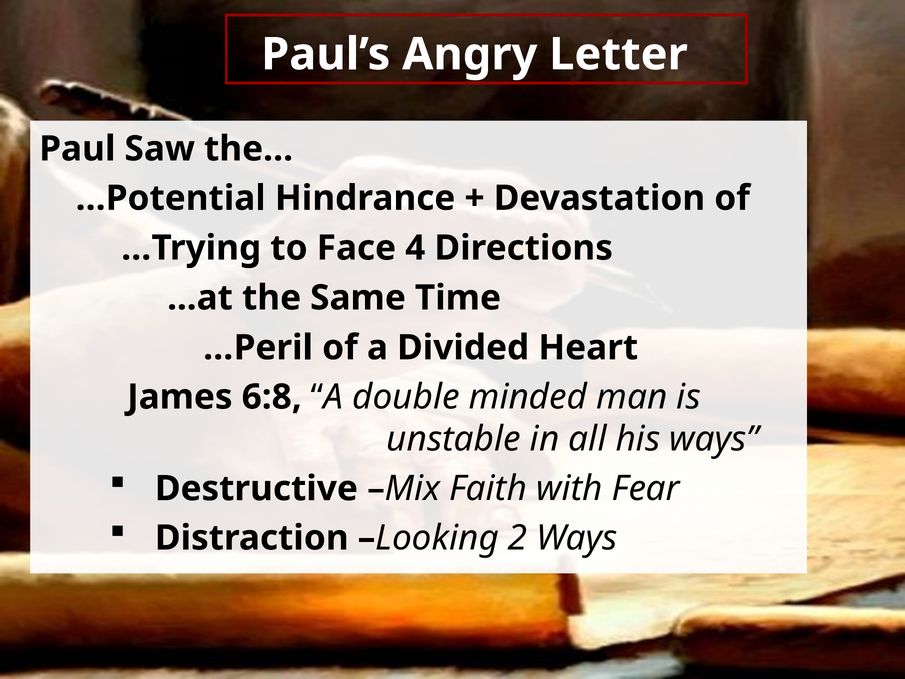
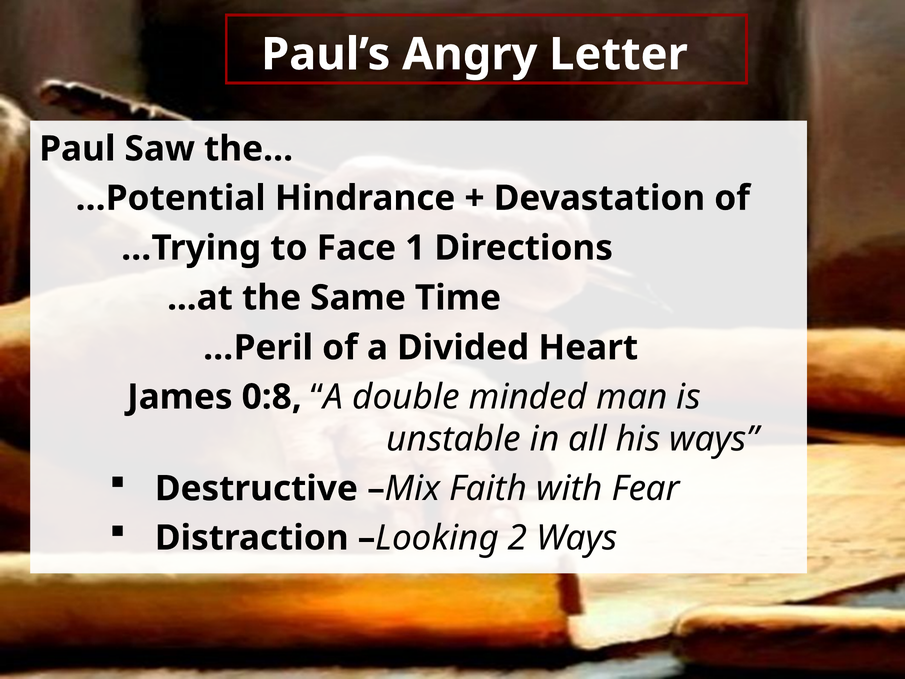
4: 4 -> 1 (415, 248)
6:8: 6:8 -> 0:8 (272, 397)
